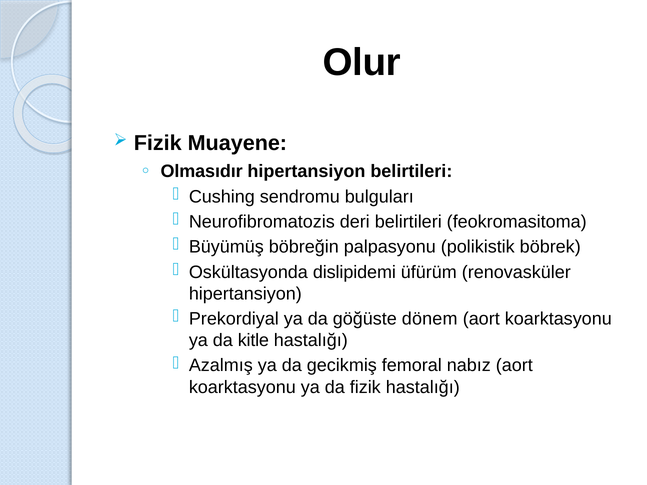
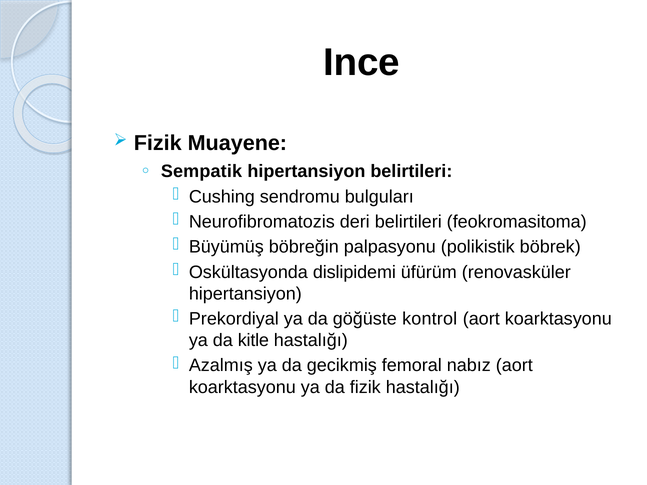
Olur: Olur -> Ince (362, 63)
Olmasıdır: Olmasıdır -> Sempatik (201, 172)
dönem: dönem -> kontrol (430, 319)
